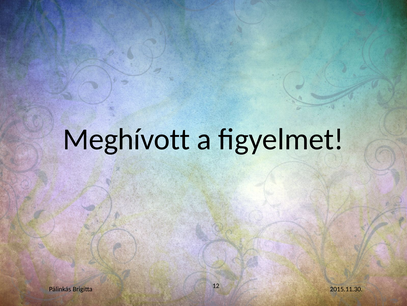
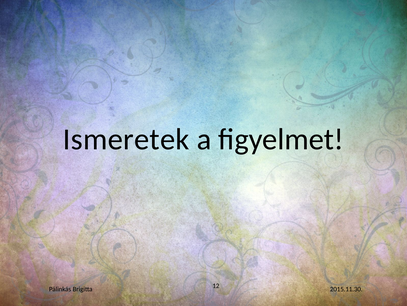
Meghívott: Meghívott -> Ismeretek (126, 139)
